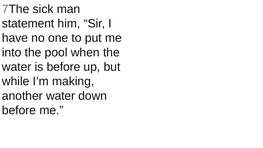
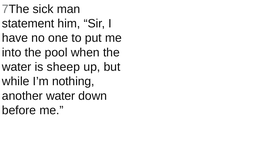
is before: before -> sheep (63, 67)
making: making -> nothing (73, 81)
